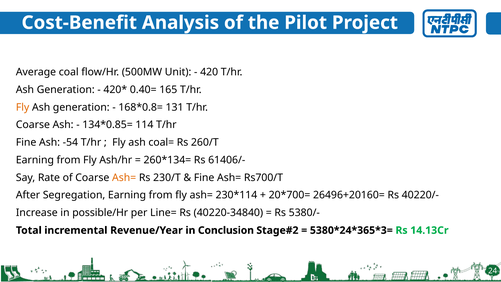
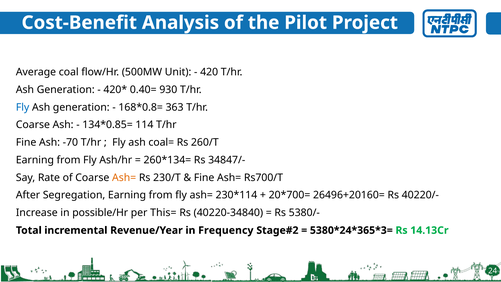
165: 165 -> 930 (168, 90)
Fly colour: orange -> blue (23, 107)
131: 131 -> 363 (175, 107)
-54: -54 -> -70 (70, 142)
61406/-: 61406/- -> 34847/- (227, 160)
Line=: Line= -> This= (163, 213)
Conclusion: Conclusion -> Frequency (226, 230)
